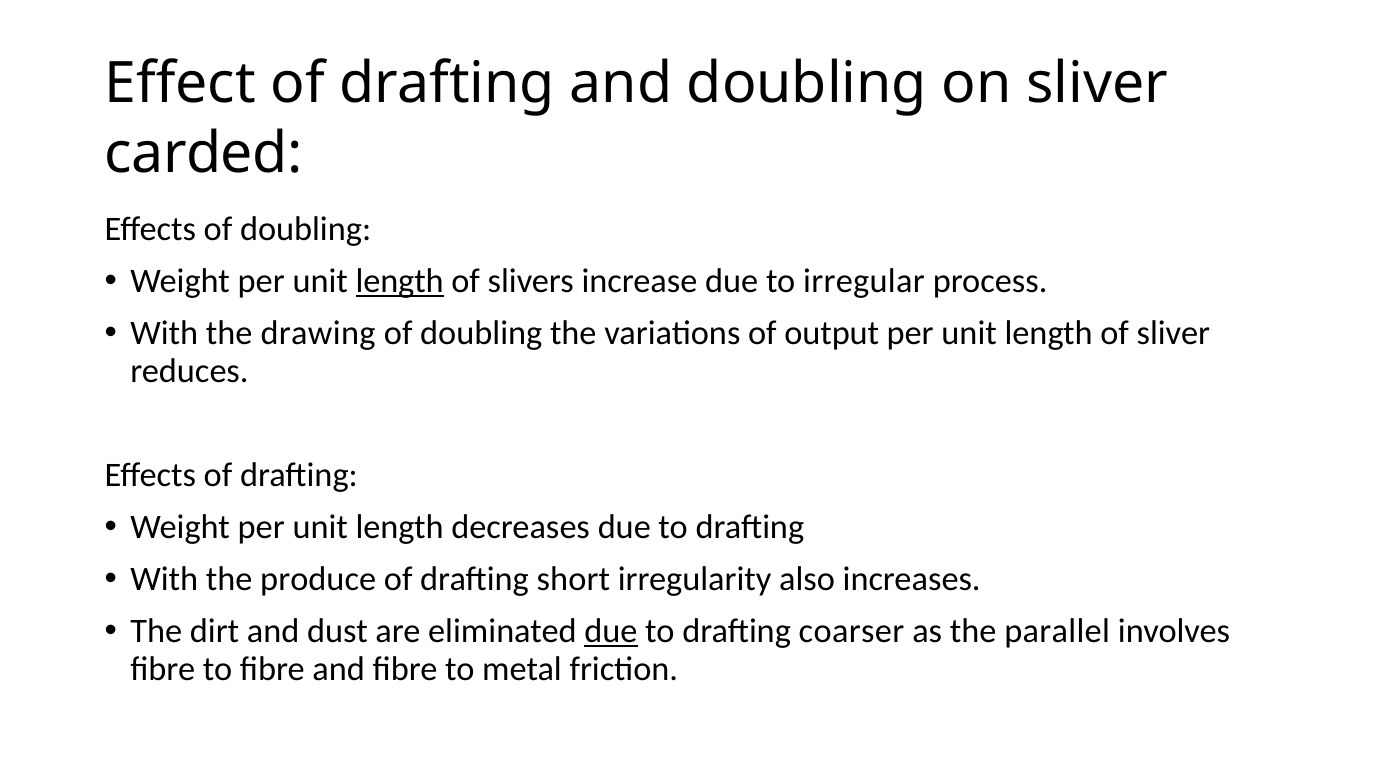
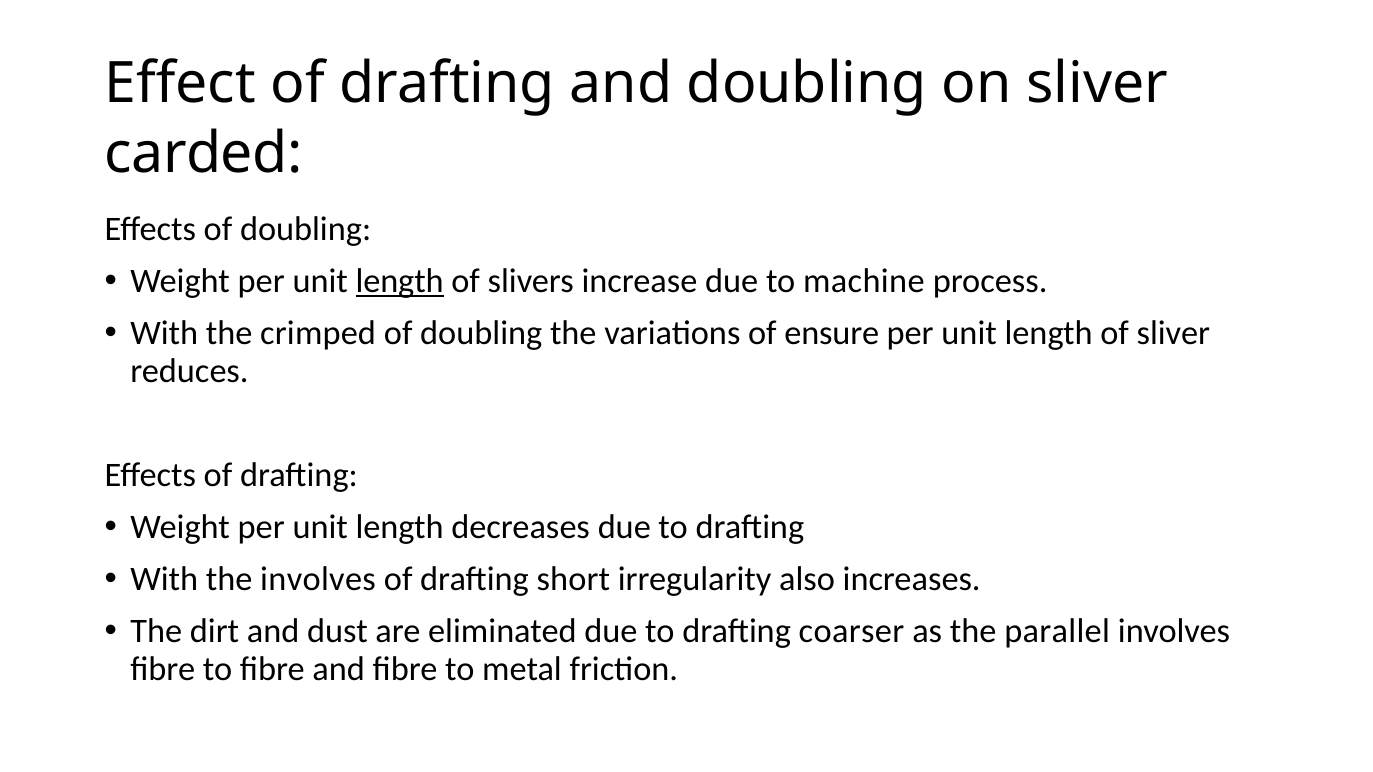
irregular: irregular -> machine (864, 282)
drawing: drawing -> crimped (318, 334)
output: output -> ensure (832, 334)
the produce: produce -> involves (318, 579)
due underline: present -> none (611, 631)
